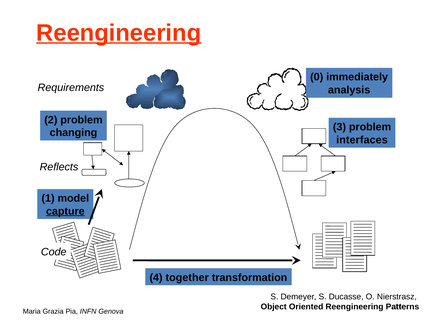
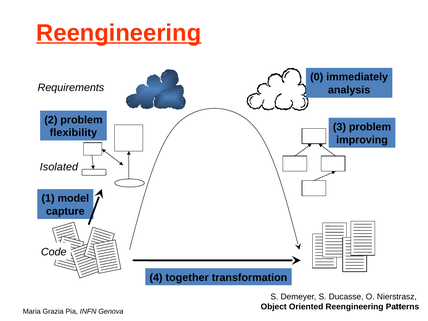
changing: changing -> flexibility (73, 133)
interfaces: interfaces -> improving (362, 140)
Reflects: Reflects -> Isolated (59, 167)
capture underline: present -> none (65, 211)
